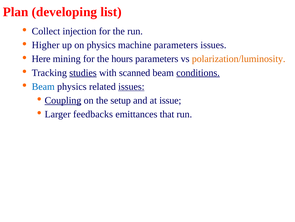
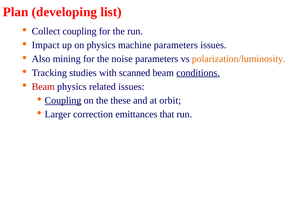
Collect injection: injection -> coupling (80, 31)
Higher: Higher -> Impact (46, 45)
Here: Here -> Also (41, 59)
hours: hours -> noise (122, 59)
studies underline: present -> none (83, 73)
Beam colour: blue -> red (43, 86)
issues underline: present -> none (131, 86)
setup: setup -> these (121, 100)
issue: issue -> orbit (170, 100)
feedbacks: feedbacks -> correction (93, 114)
